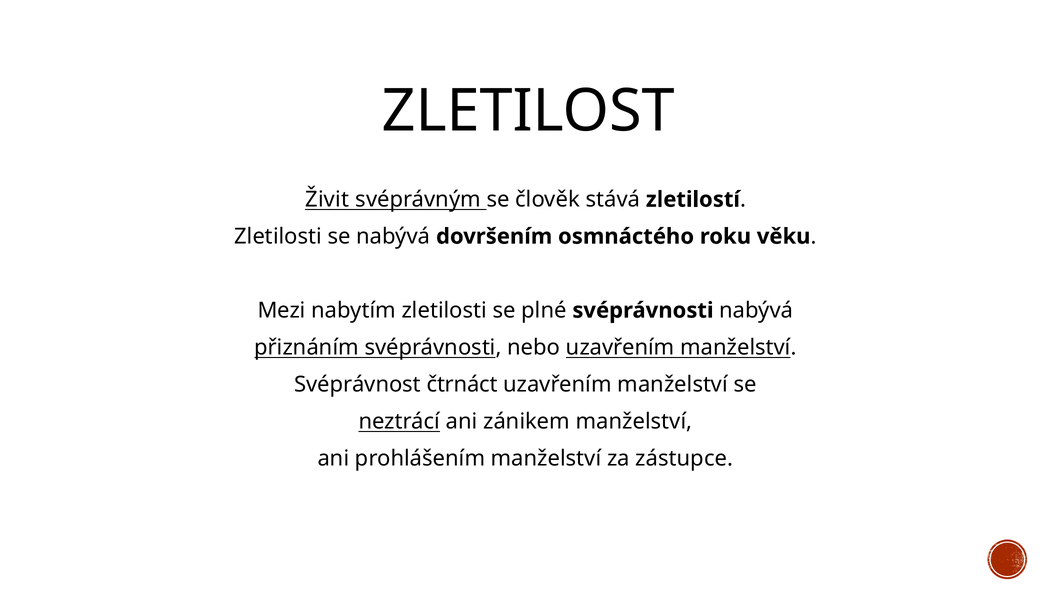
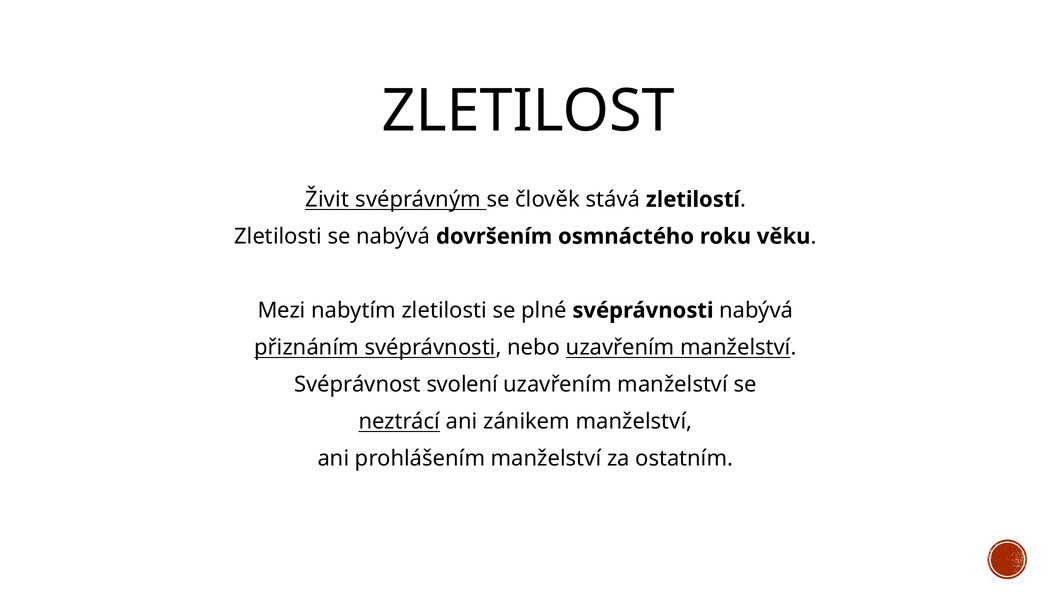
čtrnáct: čtrnáct -> svolení (462, 384)
zástupce: zástupce -> ostatním (684, 458)
